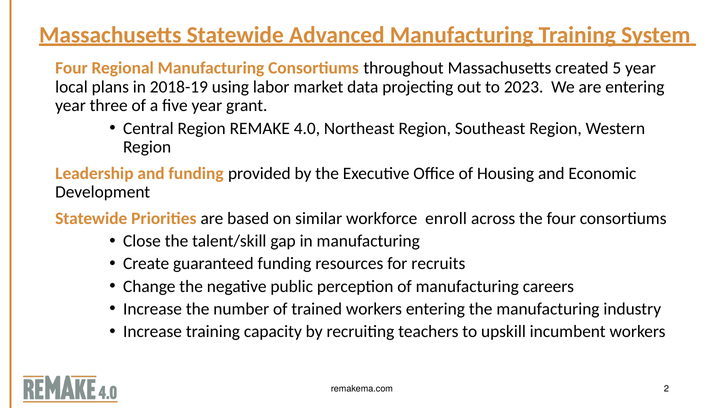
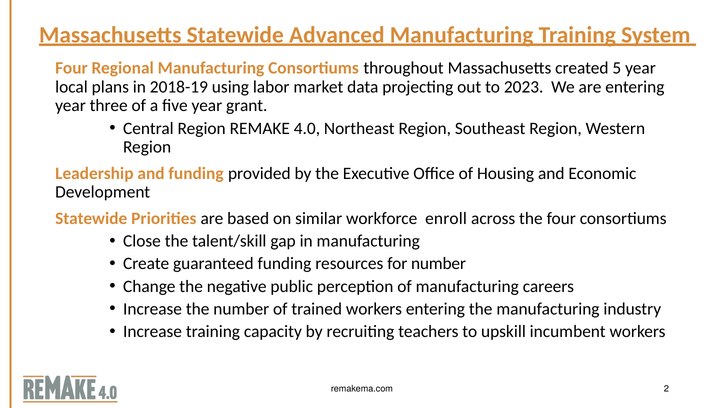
for recruits: recruits -> number (438, 263)
